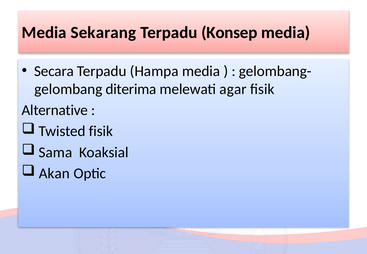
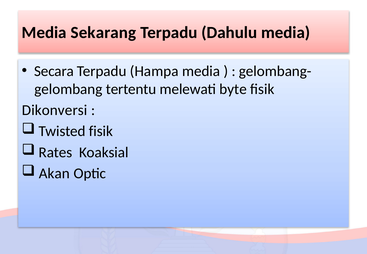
Konsep: Konsep -> Dahulu (229, 33)
diterima: diterima -> tertentu (131, 89)
agar: agar -> byte (233, 89)
Alternative: Alternative -> Dikonversi (55, 110)
Sama: Sama -> Rates (55, 152)
